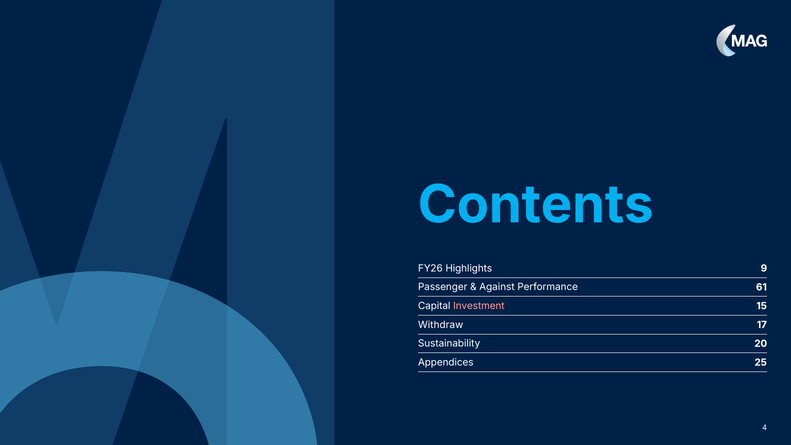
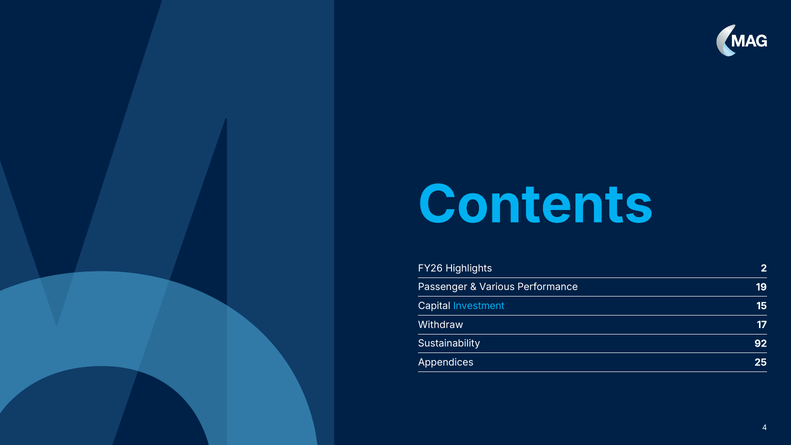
9: 9 -> 2 (764, 268)
Against: Against -> Various (497, 287)
61: 61 -> 19 (761, 287)
Investment colour: pink -> light blue (479, 306)
20: 20 -> 92 (761, 344)
